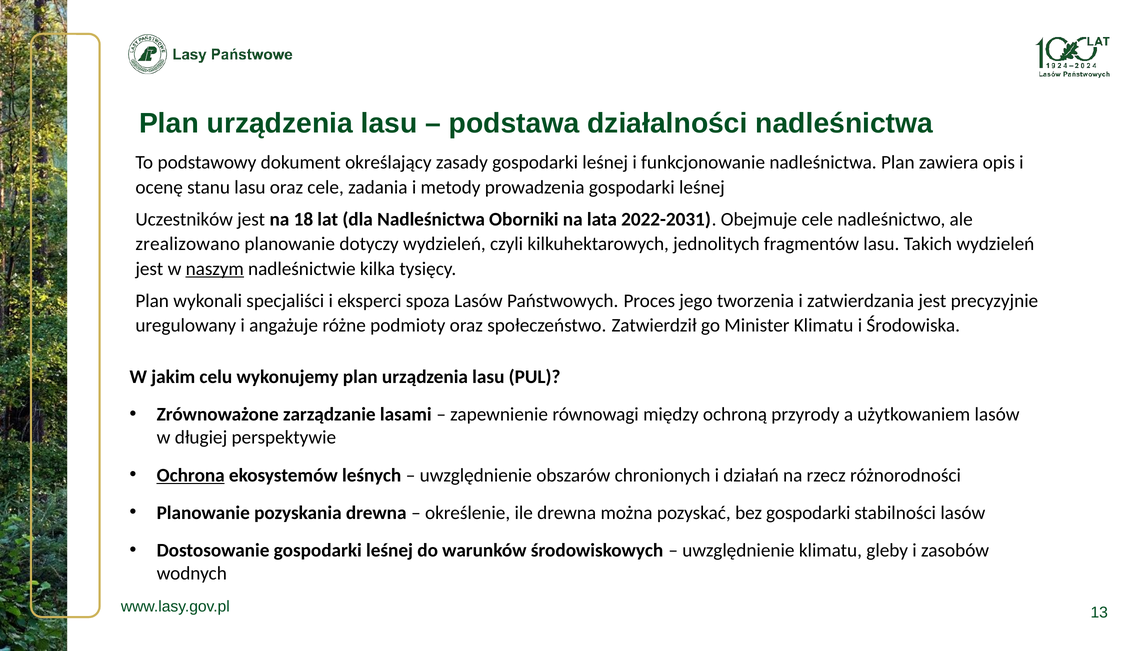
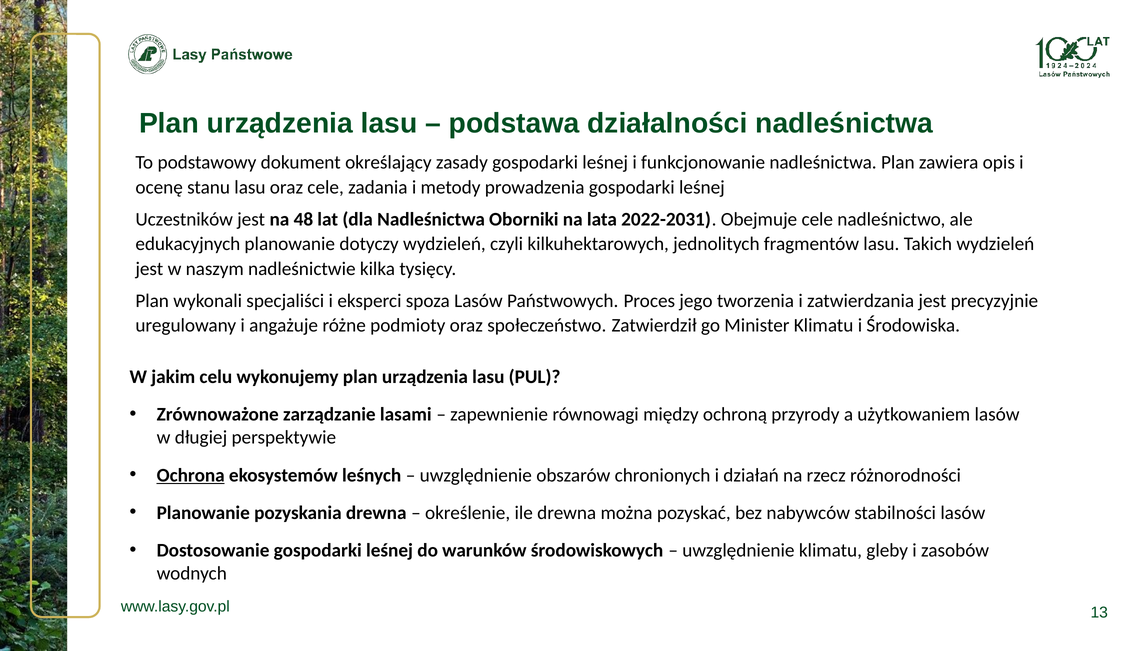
18: 18 -> 48 (303, 219)
zrealizowano: zrealizowano -> edukacyjnych (188, 244)
naszym underline: present -> none (215, 269)
bez gospodarki: gospodarki -> nabywców (808, 512)
